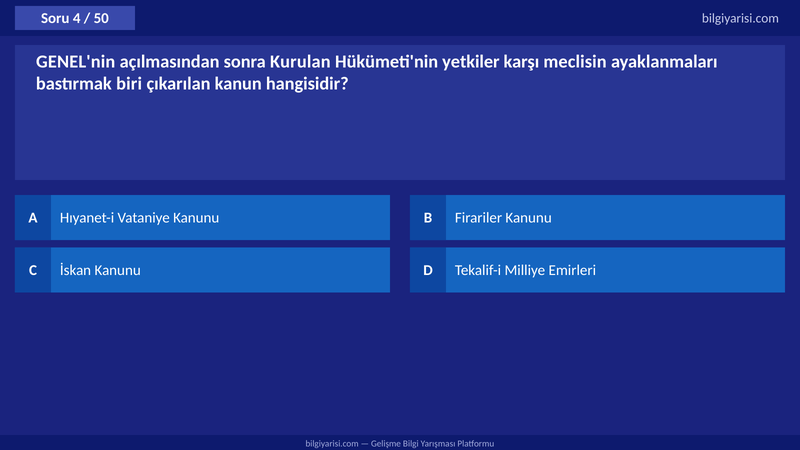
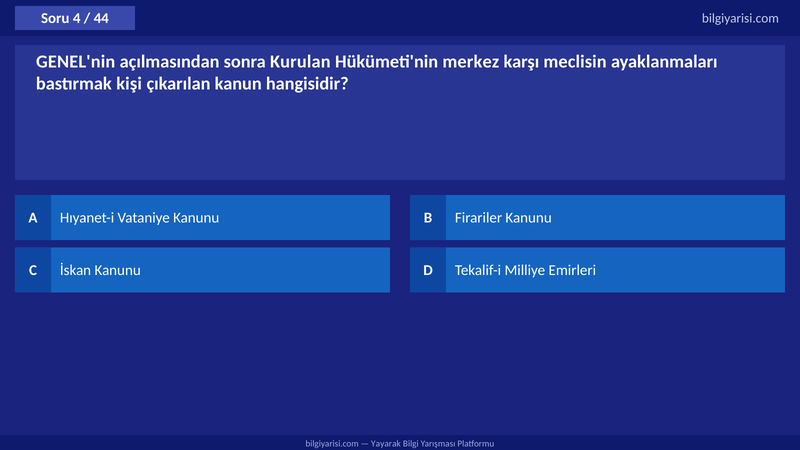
50: 50 -> 44 (101, 18)
yetkiler: yetkiler -> merkez (471, 62)
biri: biri -> kişi (129, 84)
Gelişme: Gelişme -> Yayarak (386, 444)
